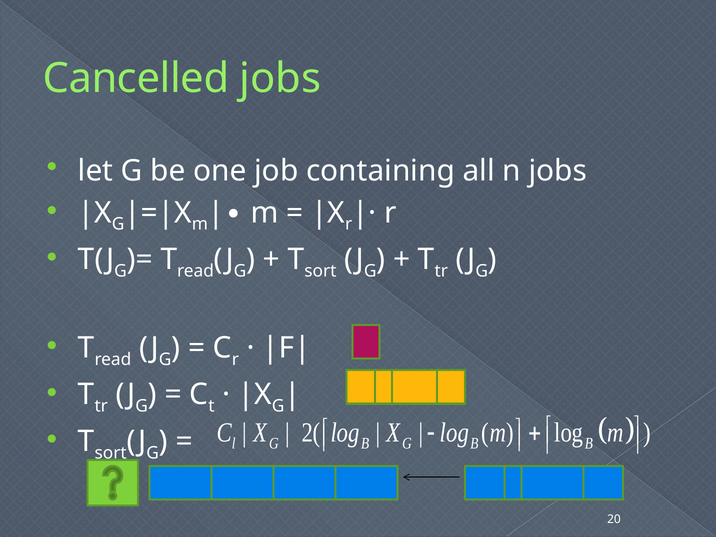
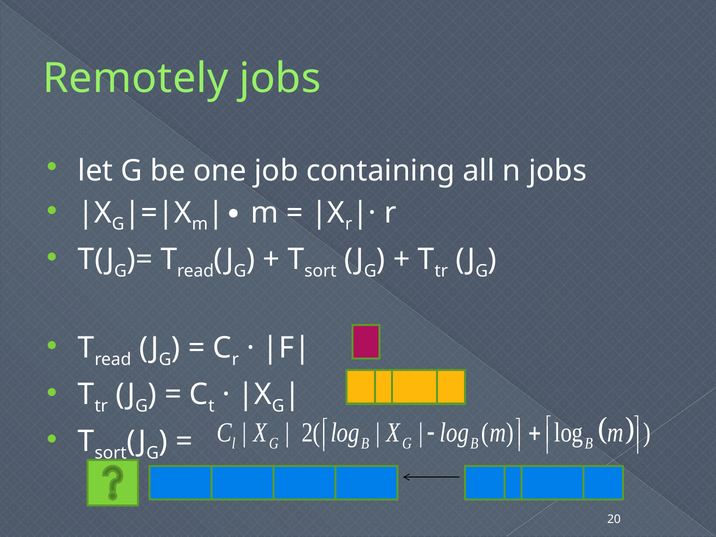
Cancelled: Cancelled -> Remotely (136, 79)
